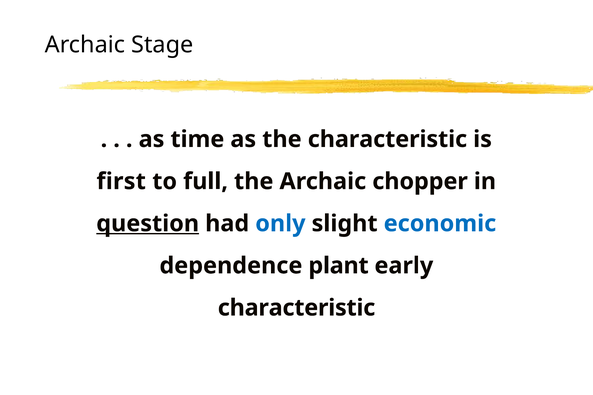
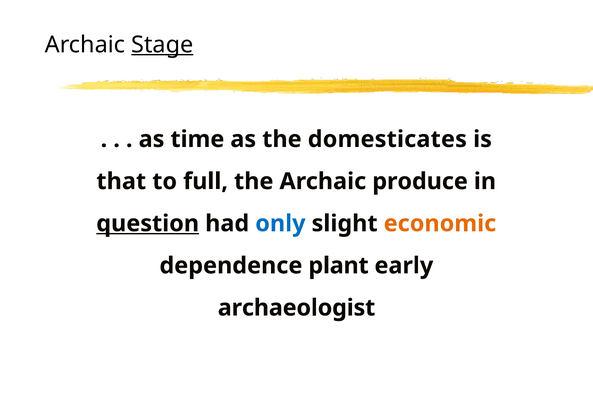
Stage underline: none -> present (162, 45)
the characteristic: characteristic -> domesticates (387, 139)
first: first -> that (121, 182)
chopper: chopper -> produce (420, 182)
economic colour: blue -> orange (440, 224)
characteristic: characteristic -> archaeologist (297, 308)
